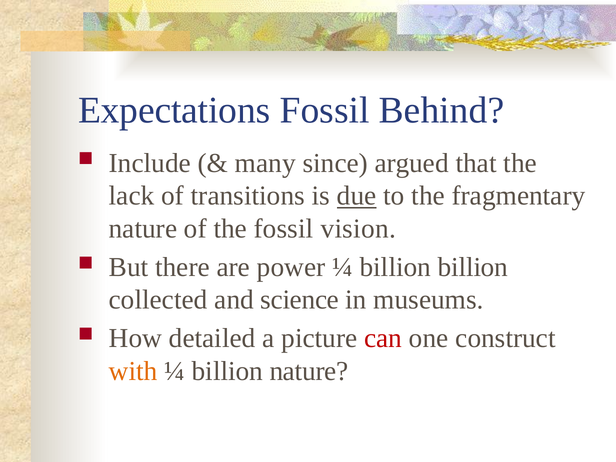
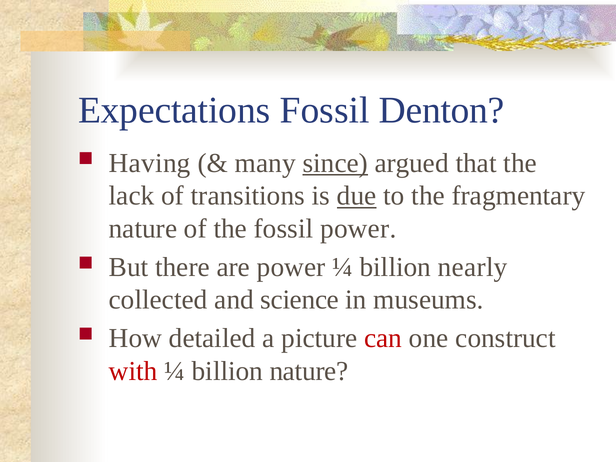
Behind: Behind -> Denton (442, 110)
Include: Include -> Having (150, 163)
since underline: none -> present (335, 163)
fossil vision: vision -> power (358, 229)
billion billion: billion -> nearly (473, 267)
with colour: orange -> red (133, 371)
